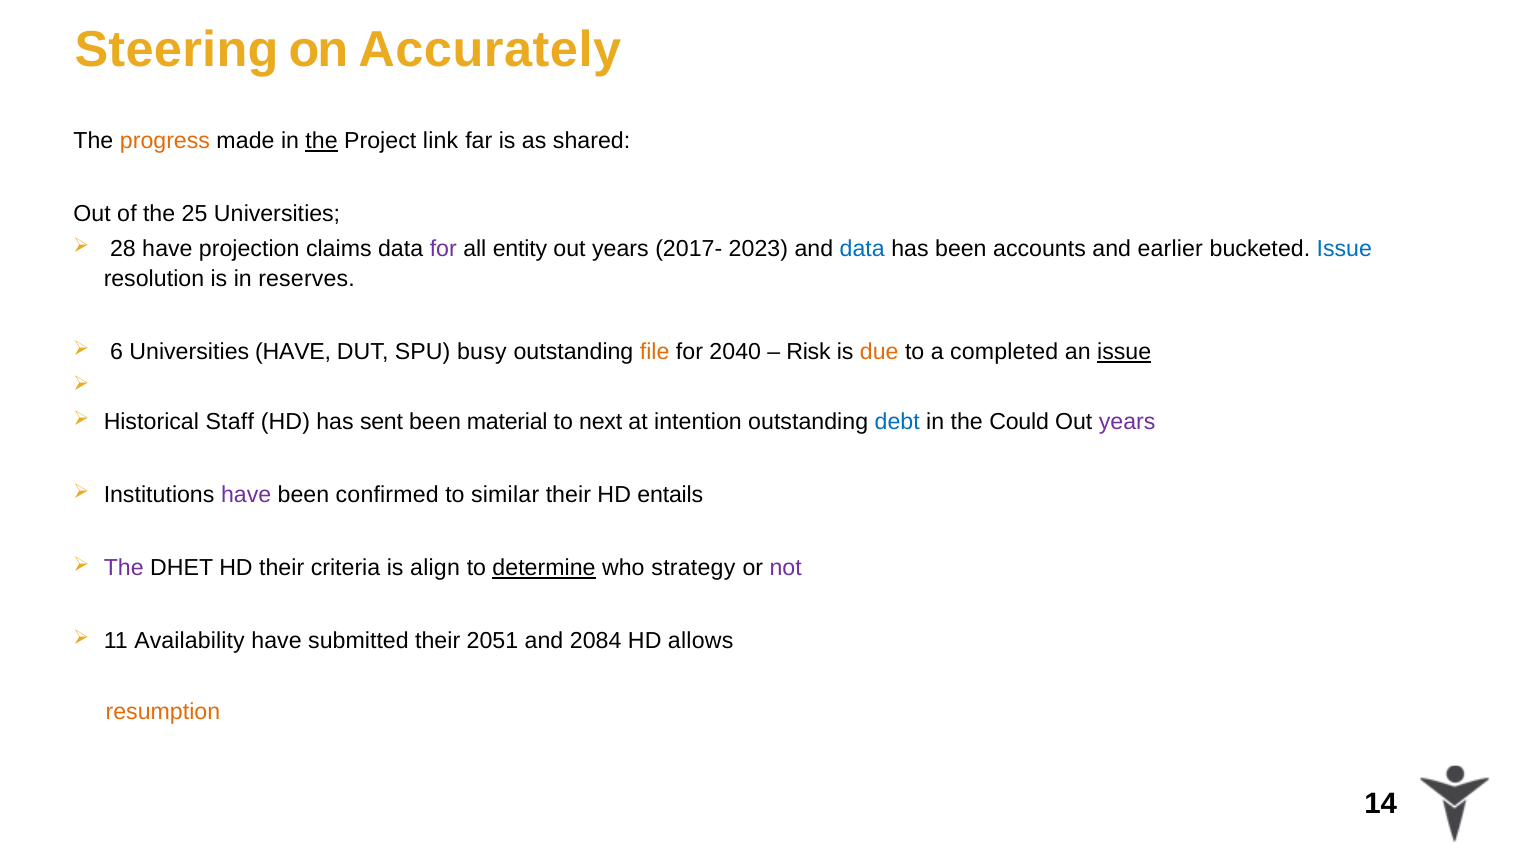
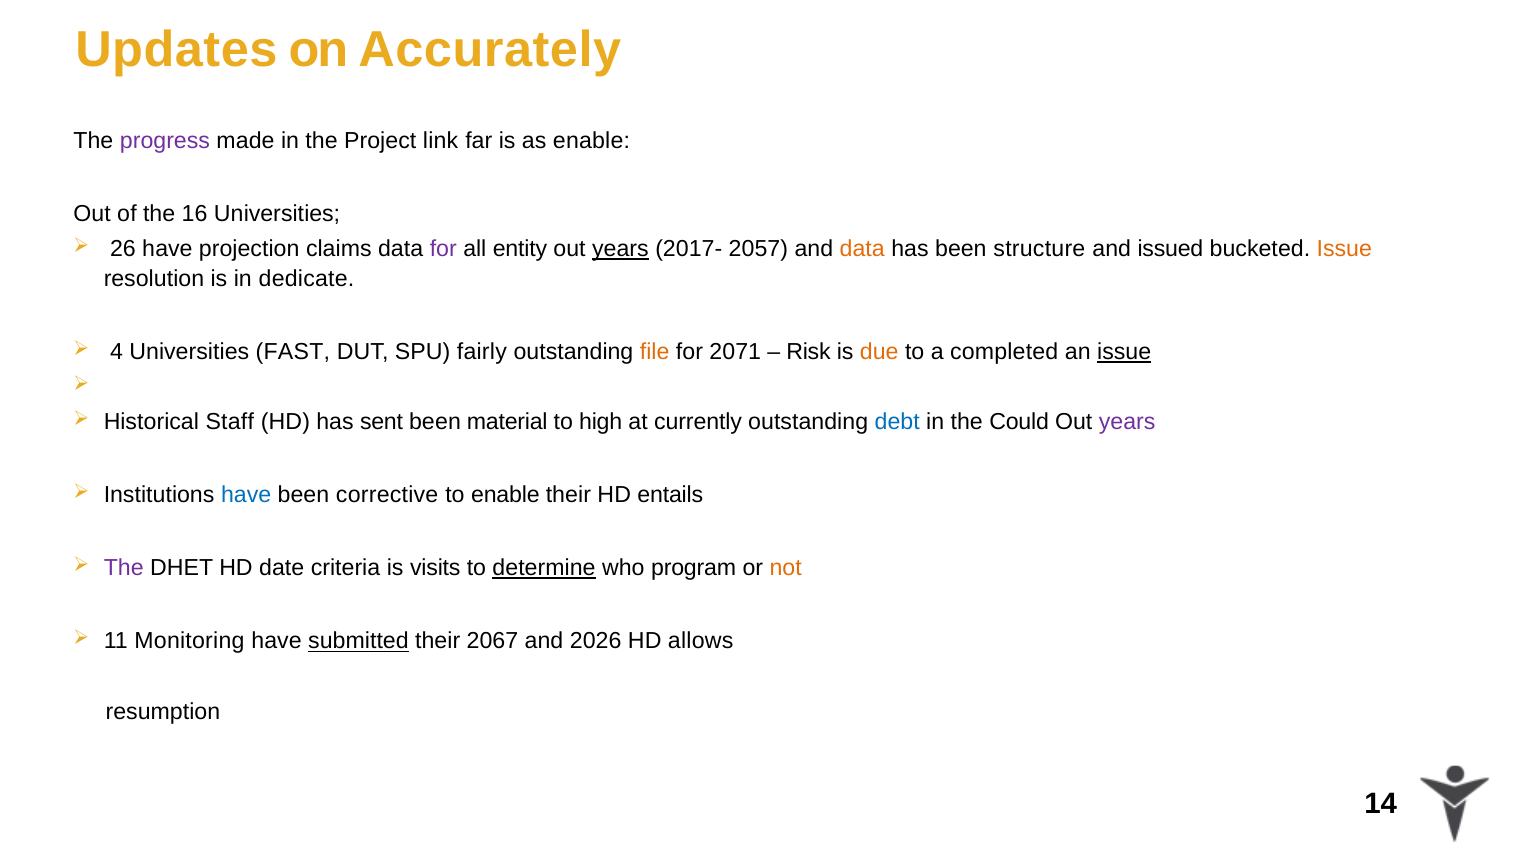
Steering: Steering -> Updates (176, 50)
progress colour: orange -> purple (165, 141)
the underline: present -> none (322, 141)
as shared: shared -> enable (591, 141)
25: 25 -> 16 (195, 214)
28: 28 -> 26 (123, 249)
years underline: none -> present (620, 249)
2023: 2023 -> 2057 (758, 249)
data colour: blue -> orange (862, 249)
accounts: accounts -> structure (1039, 249)
earlier: earlier -> issued (1170, 249)
Issue colour: blue -> orange (1344, 249)
reserves: reserves -> dedicate (307, 279)
6: 6 -> 4 (117, 352)
Universities HAVE: HAVE -> FAST (293, 352)
busy: busy -> fairly (482, 352)
2040: 2040 -> 2071 (735, 352)
next: next -> high (601, 422)
intention: intention -> currently (698, 422)
have colour: purple -> blue (246, 495)
confirmed: confirmed -> corrective (387, 495)
to similar: similar -> enable (505, 495)
HD their: their -> date (282, 568)
align: align -> visits (435, 568)
strategy: strategy -> program (694, 568)
not colour: purple -> orange (786, 568)
Availability: Availability -> Monitoring (189, 641)
submitted underline: none -> present (358, 641)
2051: 2051 -> 2067 (492, 641)
2084: 2084 -> 2026 (596, 641)
resumption colour: orange -> black (163, 712)
